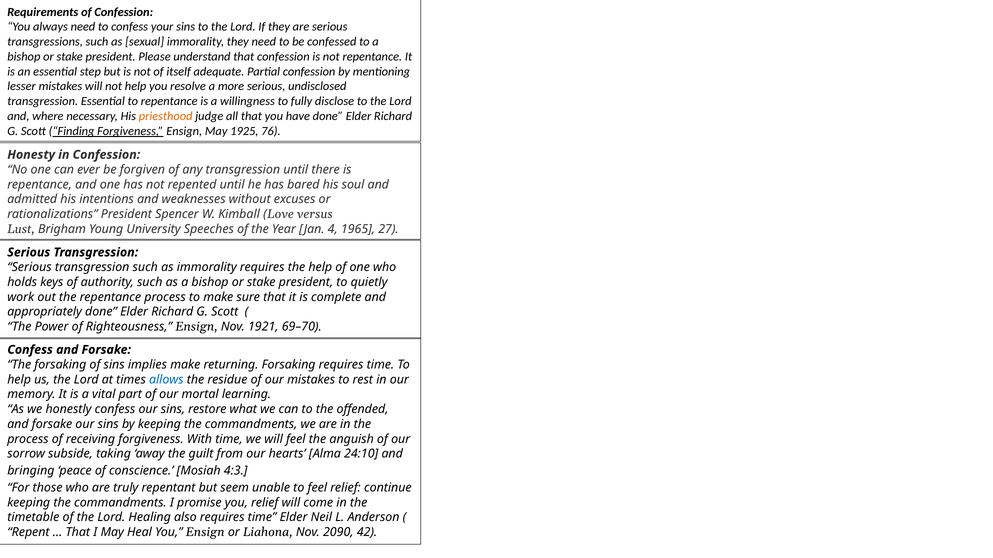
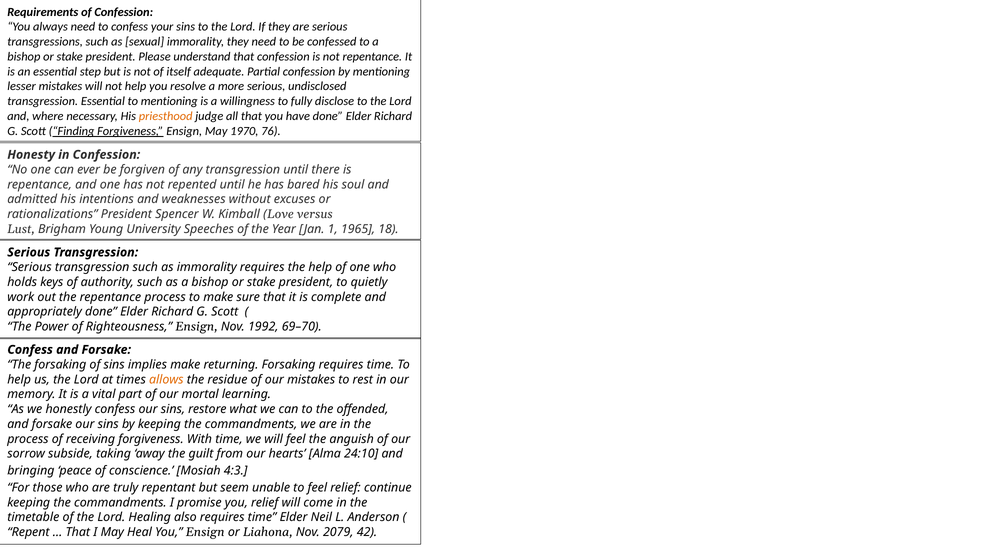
to repentance: repentance -> mentioning (169, 101)
1925: 1925 -> 1970 (244, 131)
4: 4 -> 1 (333, 229)
27: 27 -> 18 (388, 229)
1921: 1921 -> 1992 (263, 327)
allows colour: blue -> orange (166, 380)
2090: 2090 -> 2079 (338, 533)
